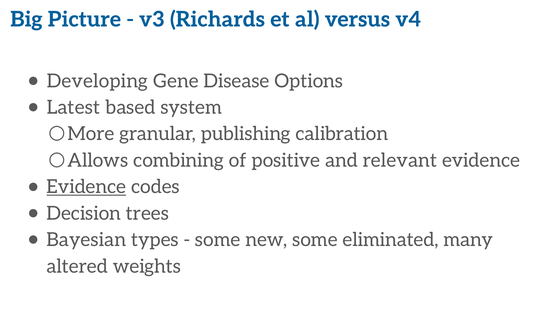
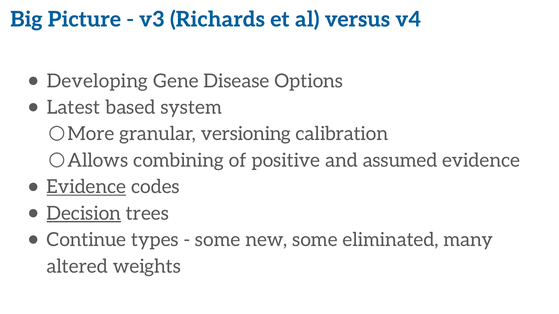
publishing: publishing -> versioning (246, 134)
relevant: relevant -> assumed (400, 161)
Decision underline: none -> present (84, 214)
Bayesian: Bayesian -> Continue (86, 240)
